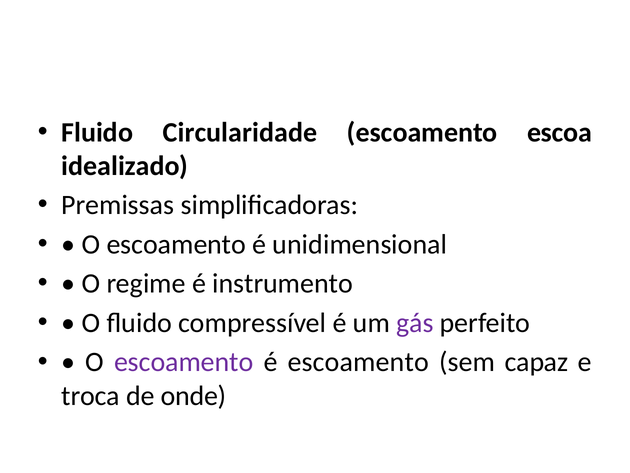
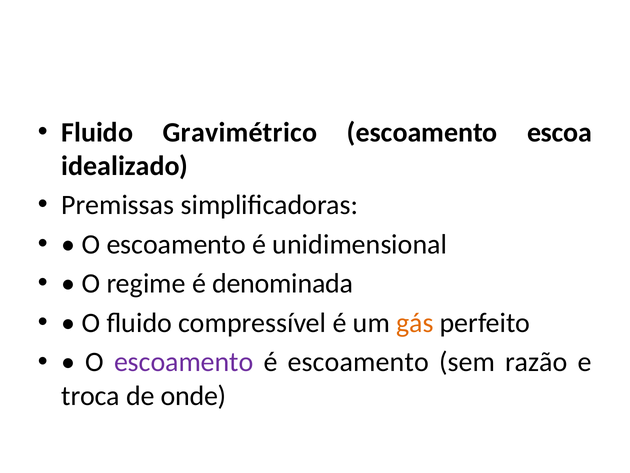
Circularidade: Circularidade -> Gravimétrico (240, 132)
instrumento: instrumento -> denominada (283, 283)
gás colour: purple -> orange (415, 323)
capaz: capaz -> razão (536, 362)
